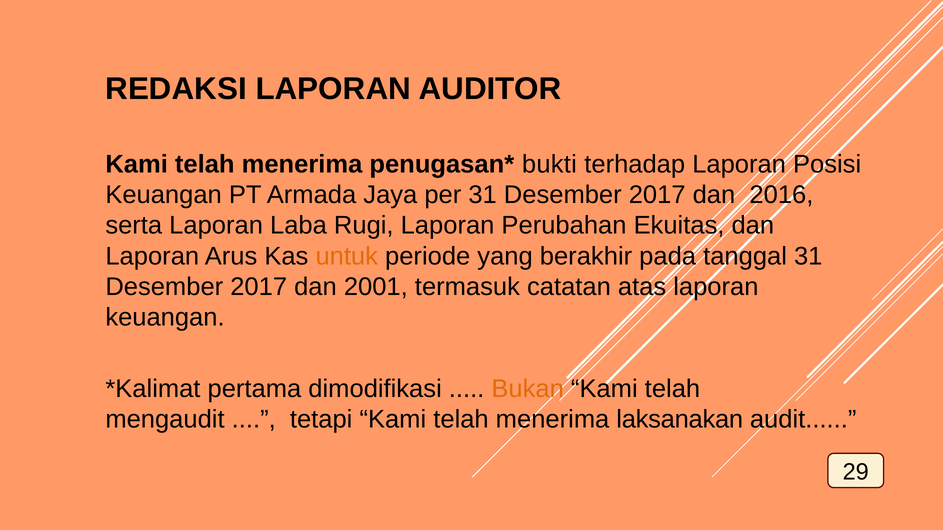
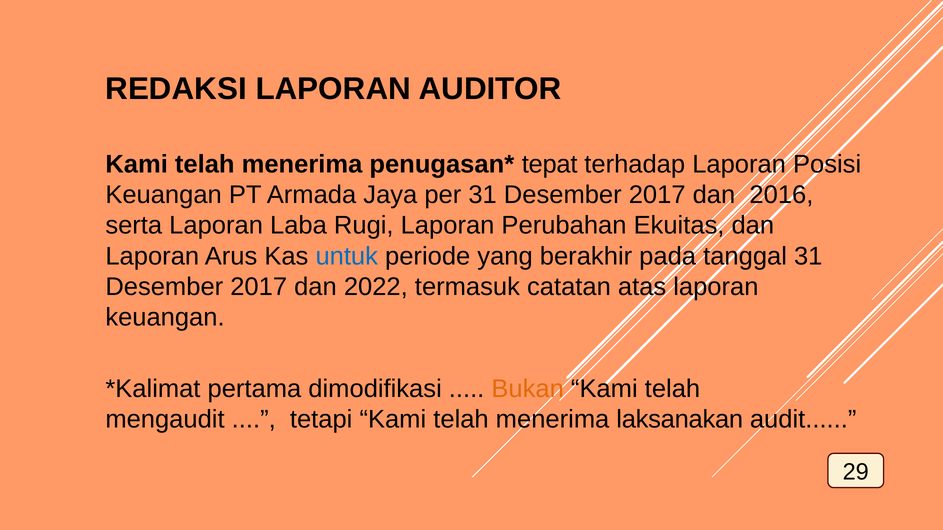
bukti: bukti -> tepat (550, 164)
untuk colour: orange -> blue (347, 256)
2001: 2001 -> 2022 (376, 287)
